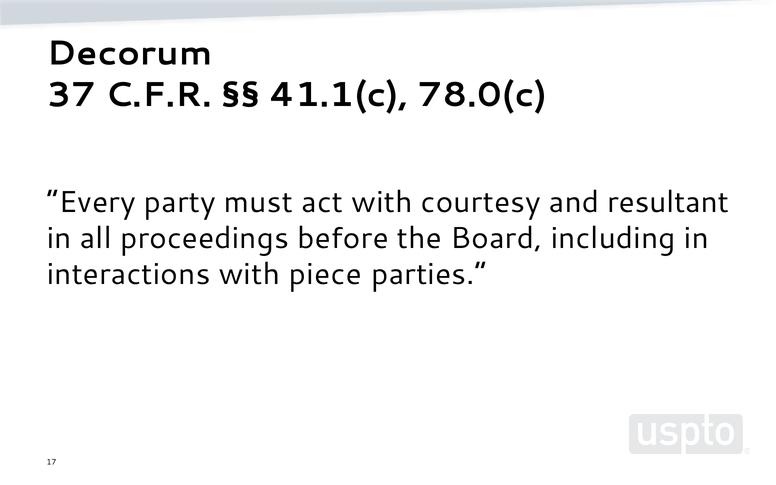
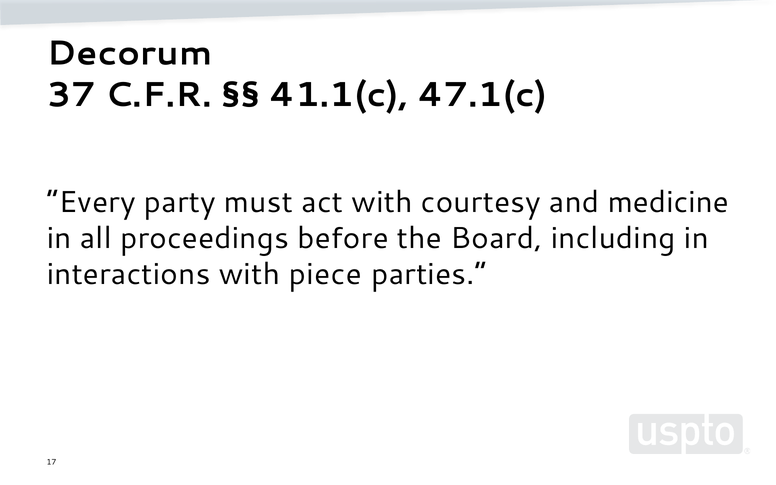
78.0(c: 78.0(c -> 47.1(c (482, 95)
resultant: resultant -> medicine (668, 202)
